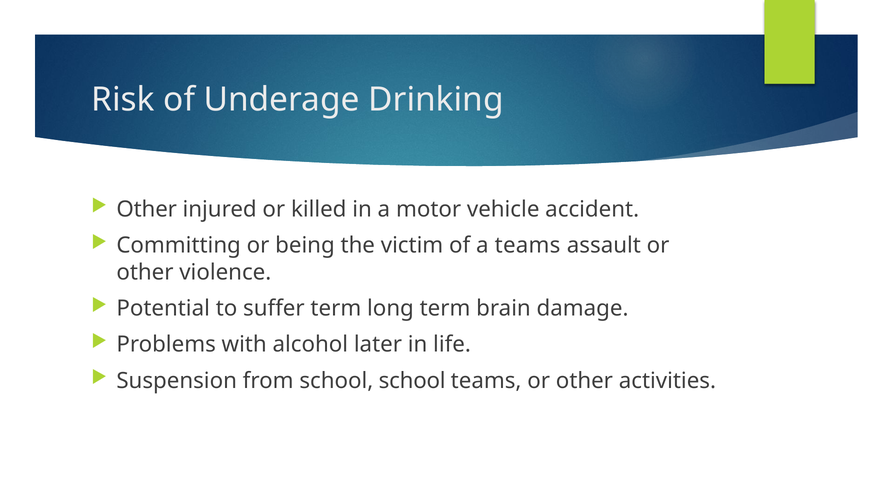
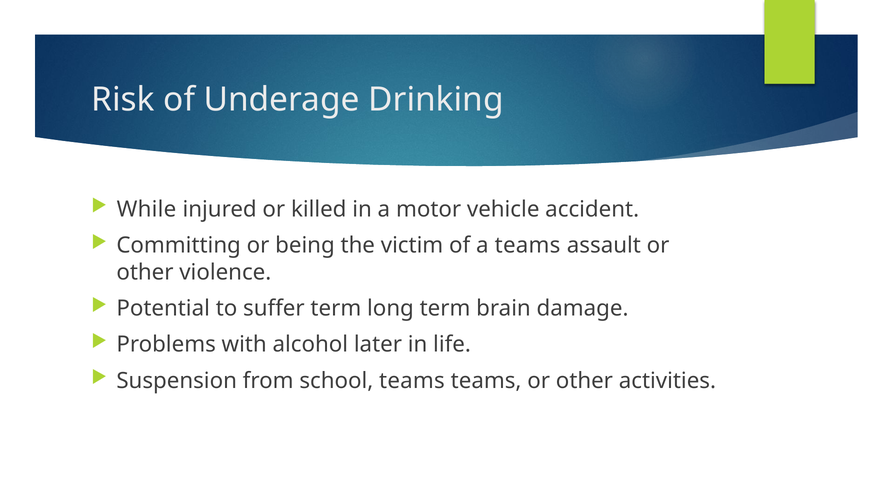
Other: Other -> While (146, 209)
school school: school -> teams (412, 380)
